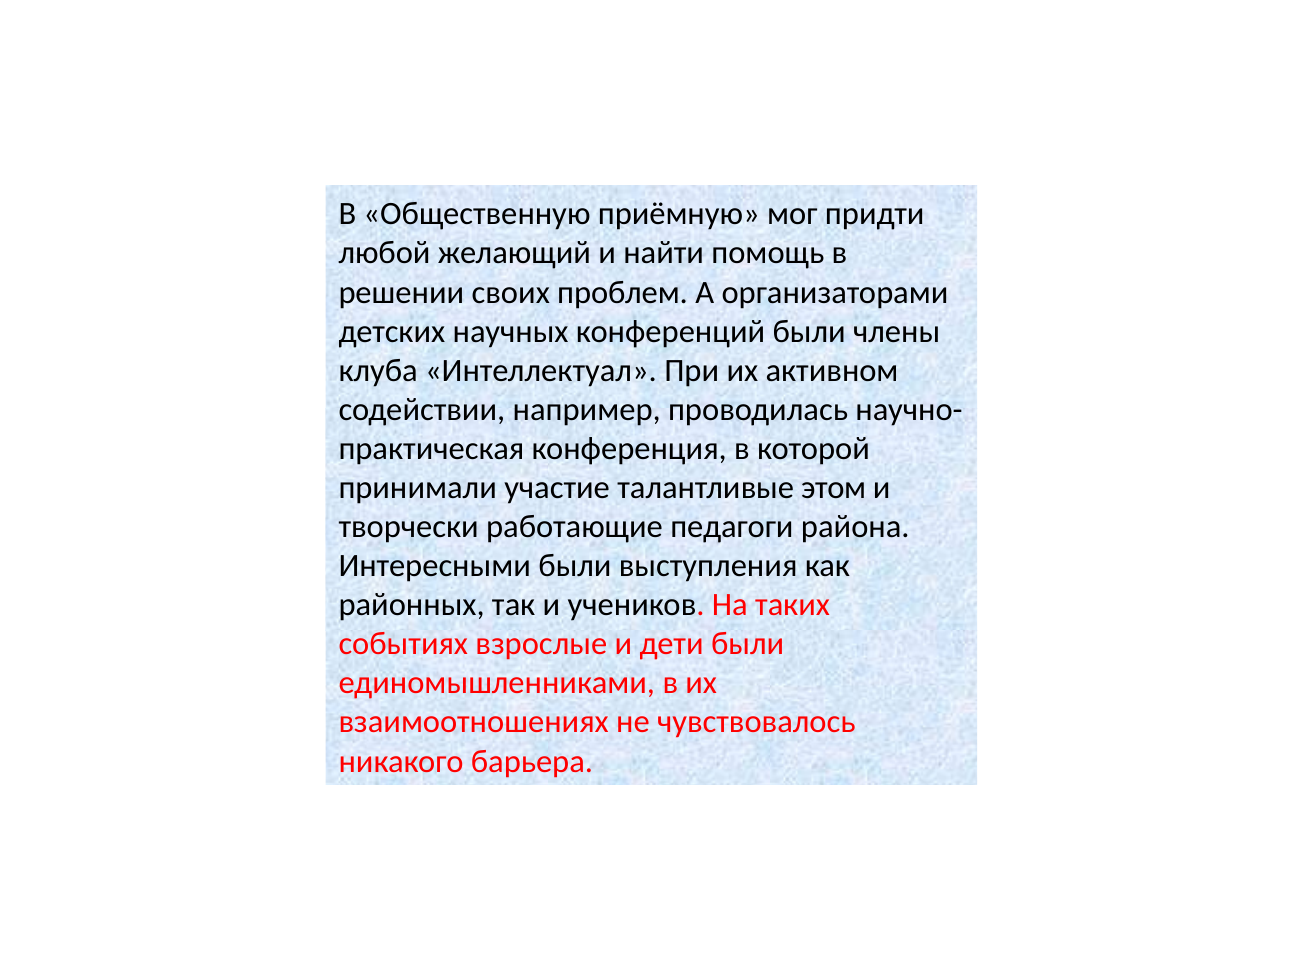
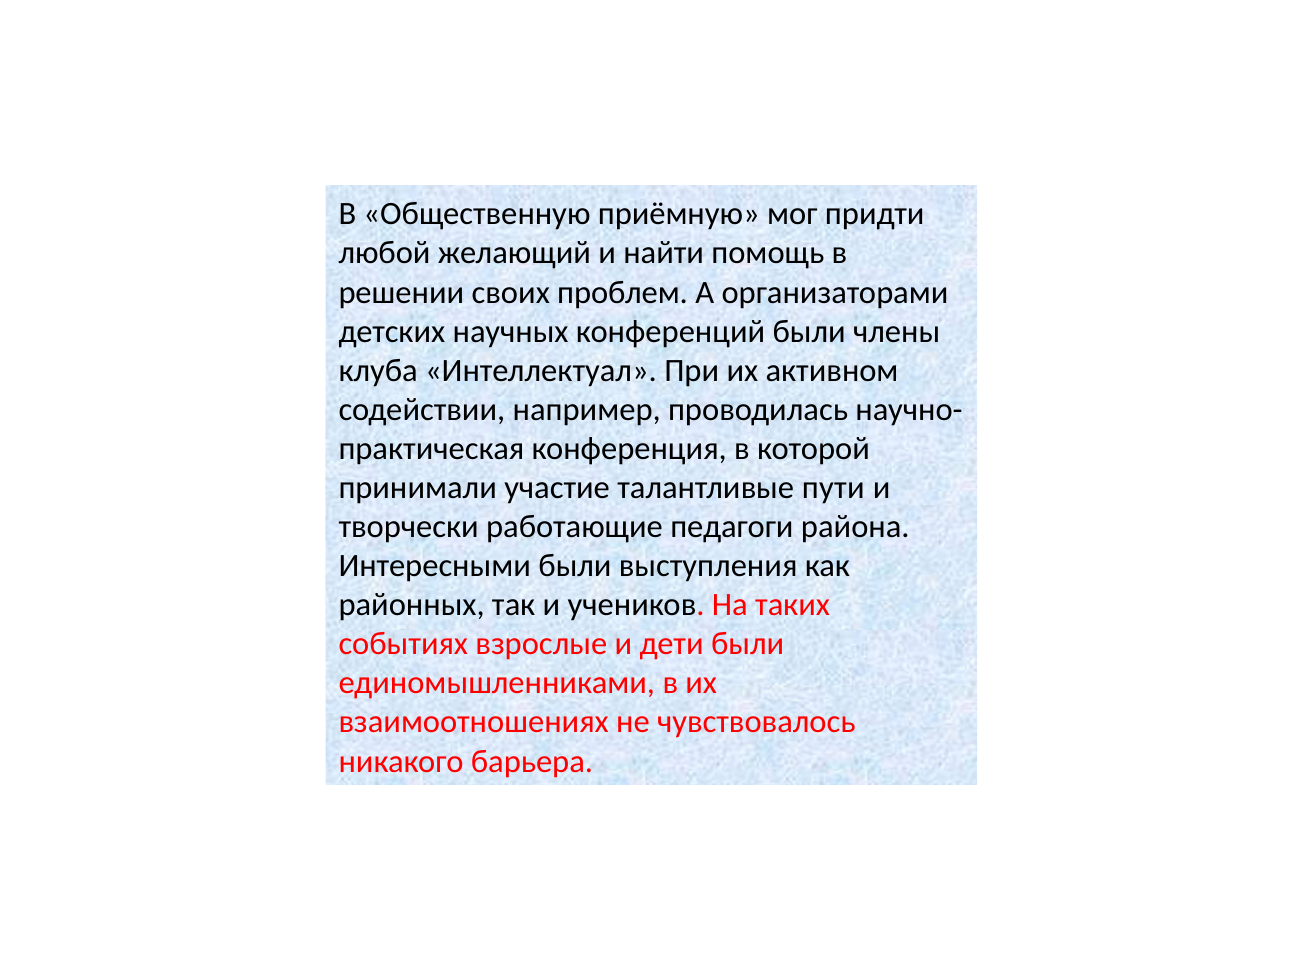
этом: этом -> пути (833, 488)
